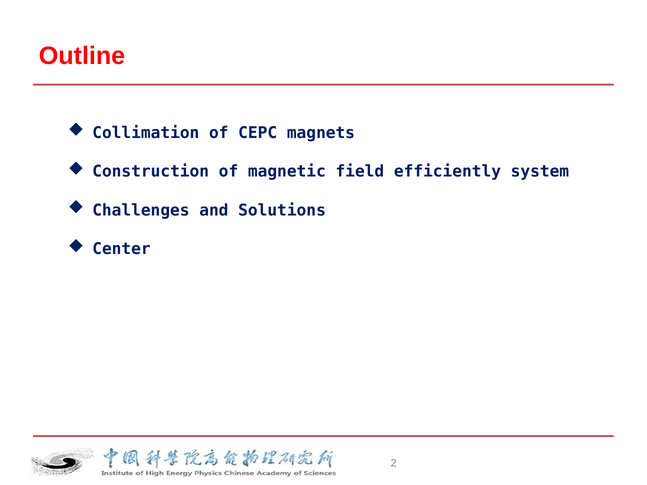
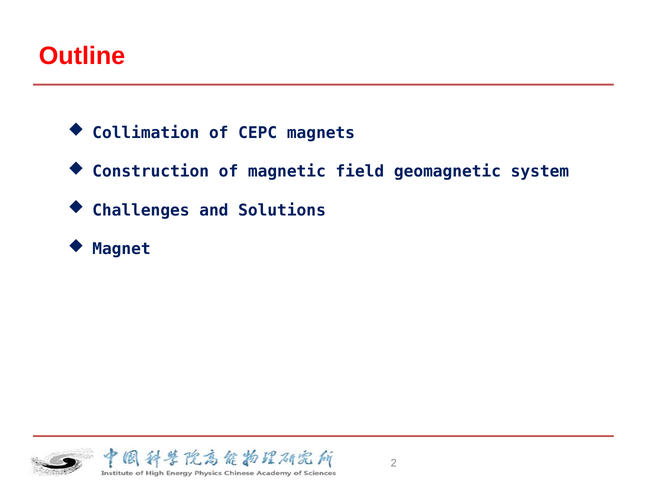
efficiently: efficiently -> geomagnetic (447, 172)
Center: Center -> Magnet (121, 249)
